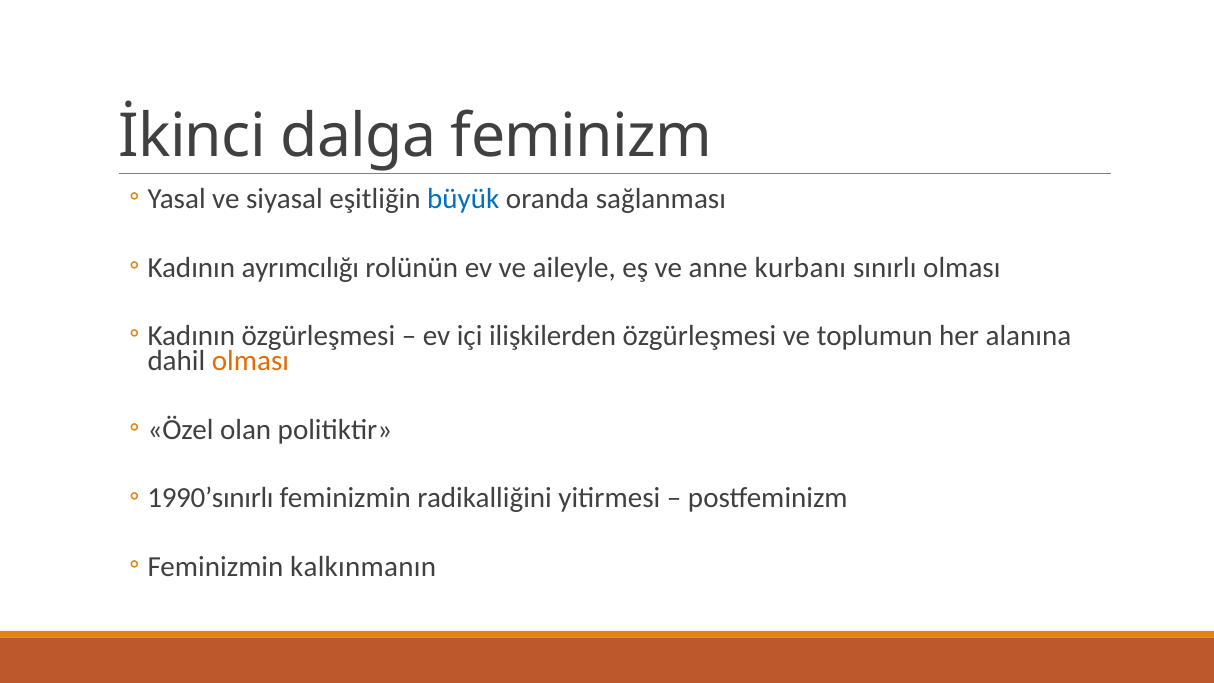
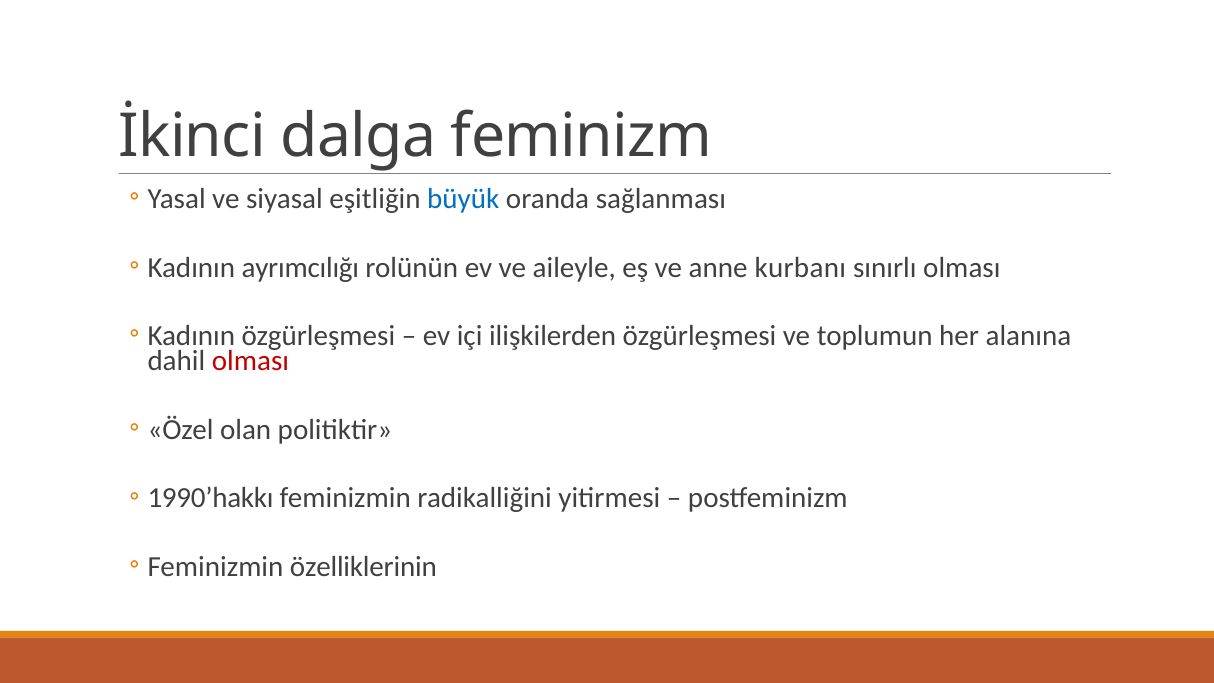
olması colour: orange -> red (250, 361)
1990’sınırlı: 1990’sınırlı -> 1990’hakkı (210, 498)
kalkınmanın: kalkınmanın -> özelliklerinin (363, 567)
